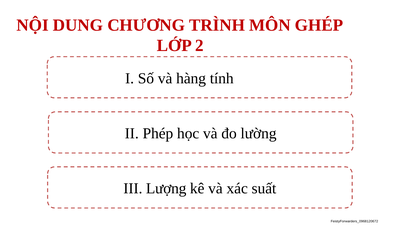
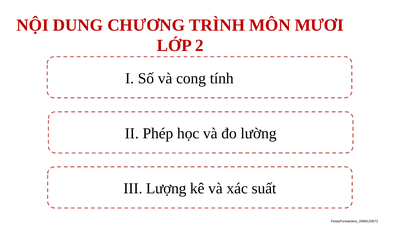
GHÉP: GHÉP -> MƯƠI (319, 25)
hàng: hàng -> cong (191, 78)
